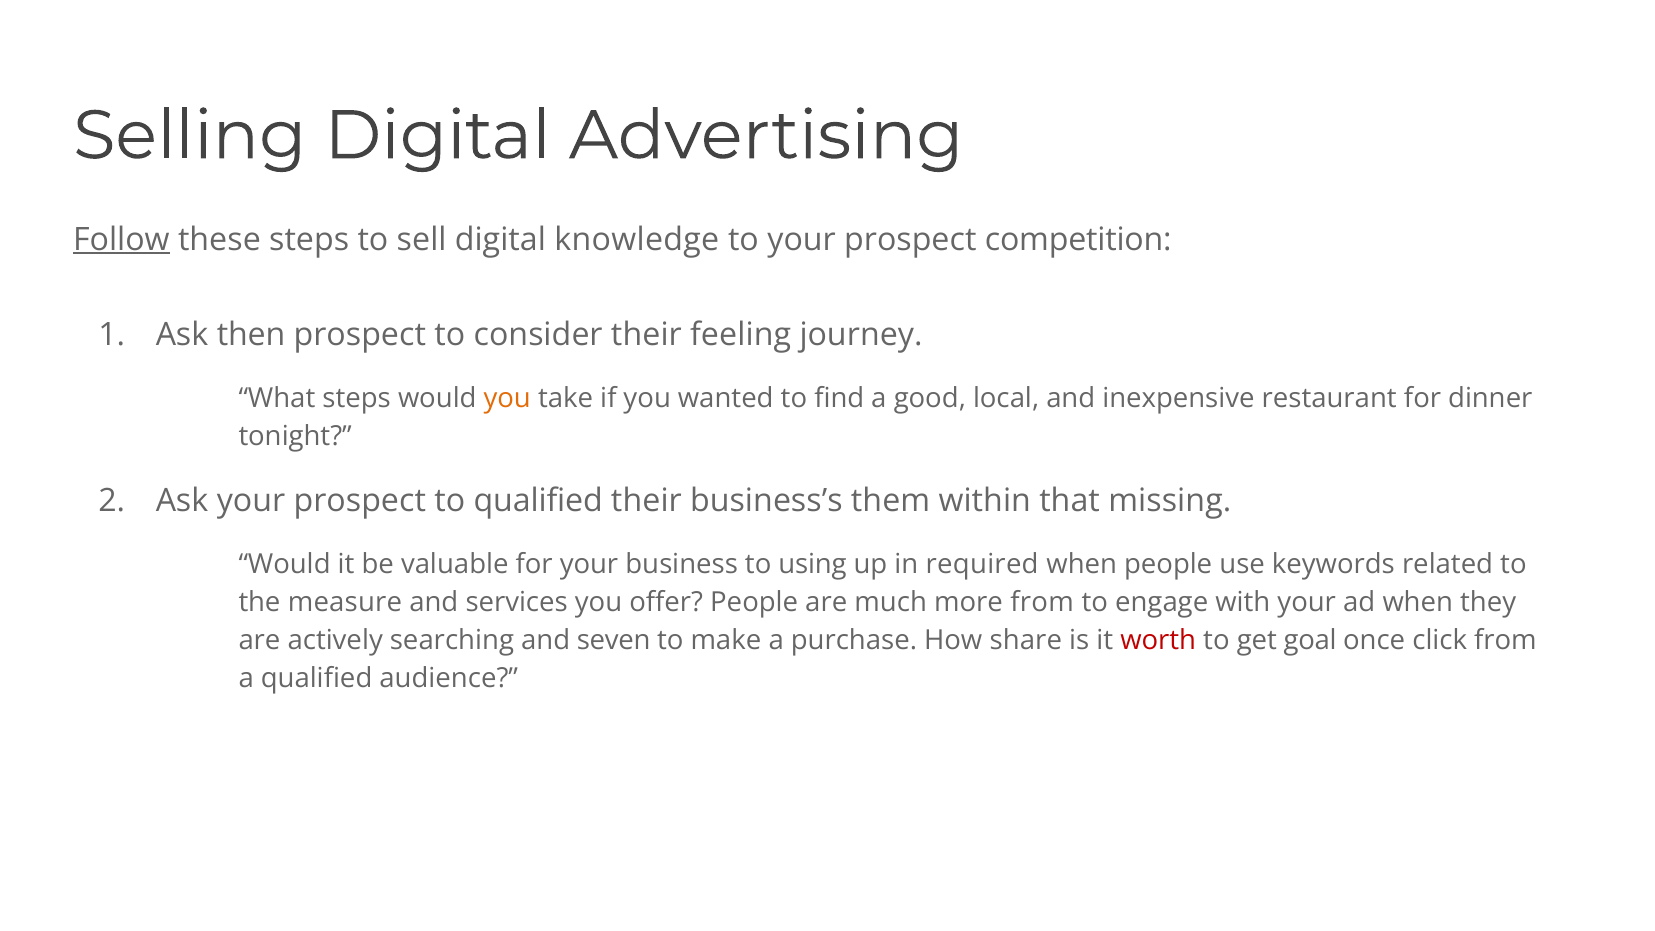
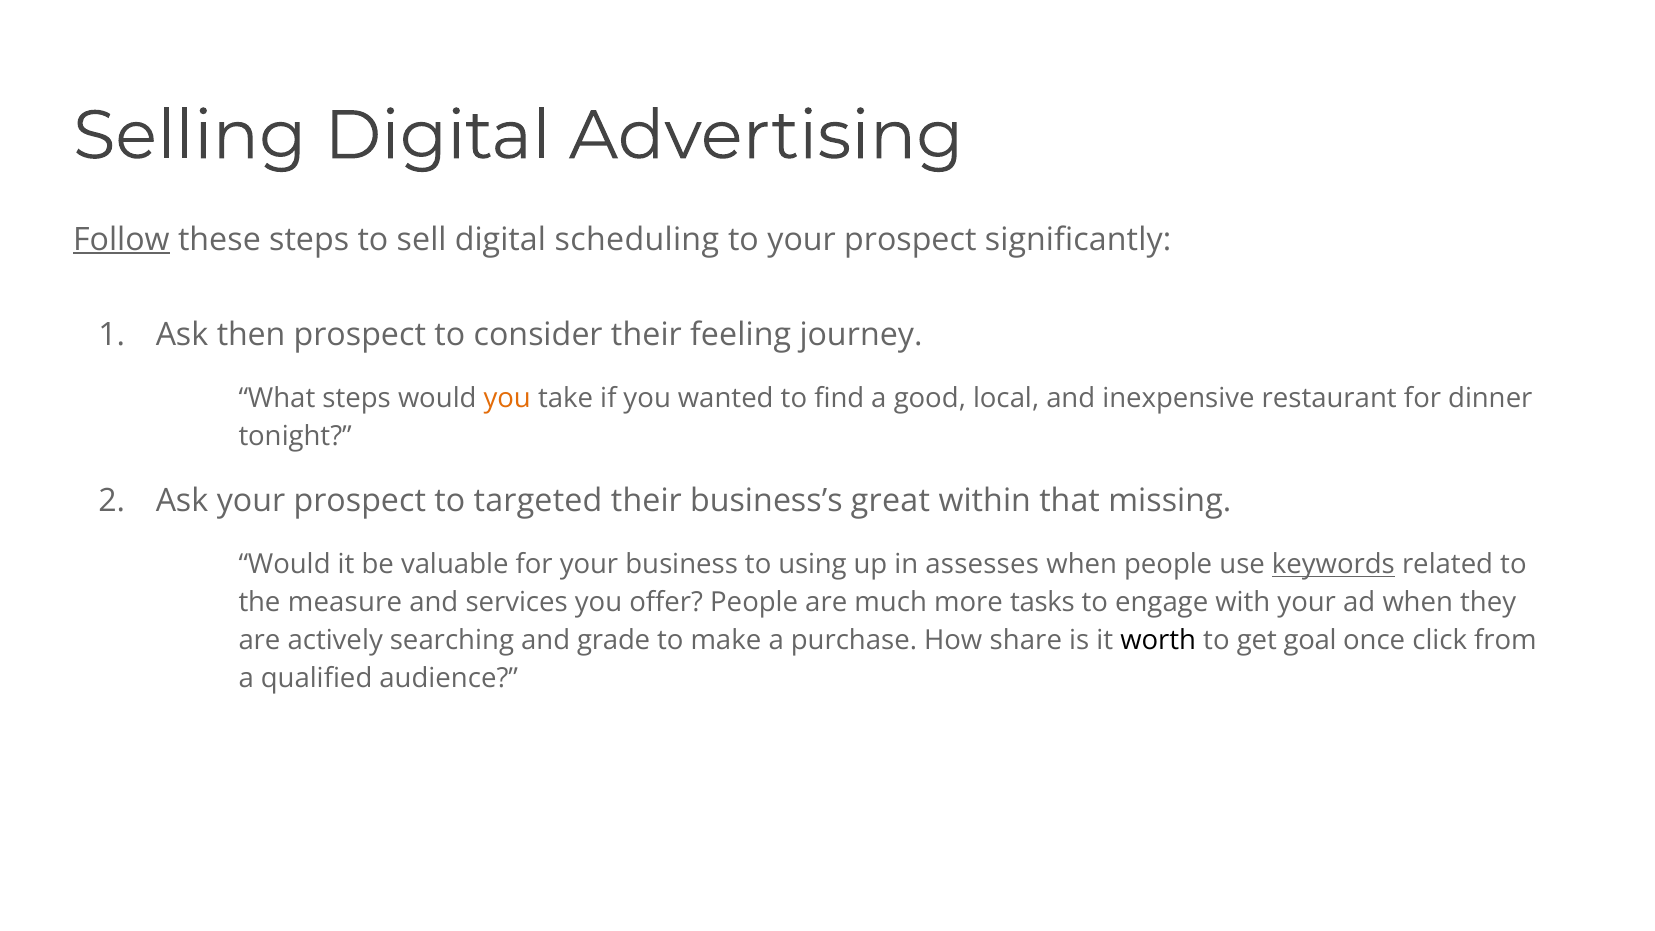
knowledge: knowledge -> scheduling (637, 239)
competition: competition -> significantly (1078, 239)
to qualified: qualified -> targeted (538, 501)
them: them -> great (890, 501)
required: required -> assesses (982, 564)
keywords underline: none -> present (1333, 564)
more from: from -> tasks (1042, 603)
seven: seven -> grade (614, 641)
worth colour: red -> black (1158, 641)
